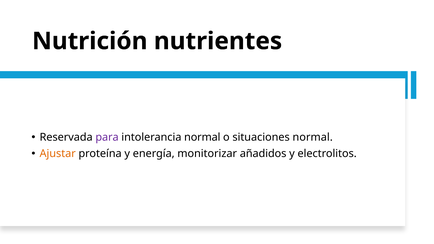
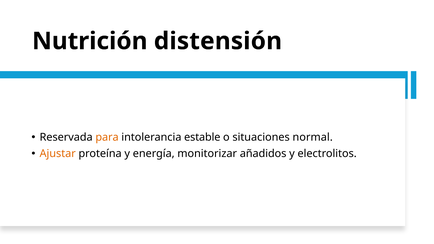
nutrientes: nutrientes -> distensión (218, 41)
para colour: purple -> orange (107, 137)
intolerancia normal: normal -> estable (202, 137)
